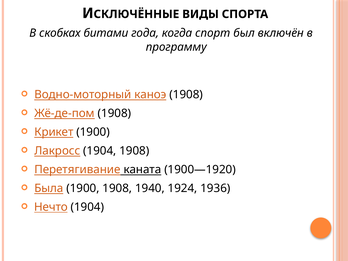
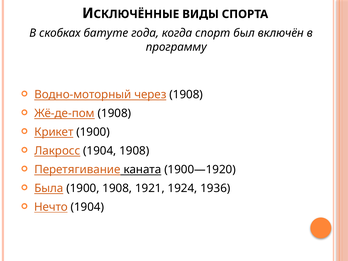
битами: битами -> батуте (106, 33)
каноэ: каноэ -> через (150, 95)
1940: 1940 -> 1921 (150, 188)
